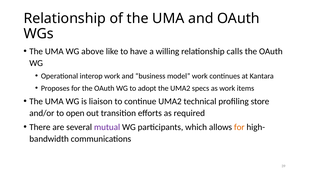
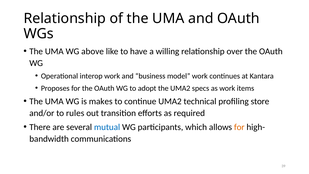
calls: calls -> over (235, 51)
liaison: liaison -> makes (101, 101)
open: open -> rules (75, 113)
mutual colour: purple -> blue (107, 127)
